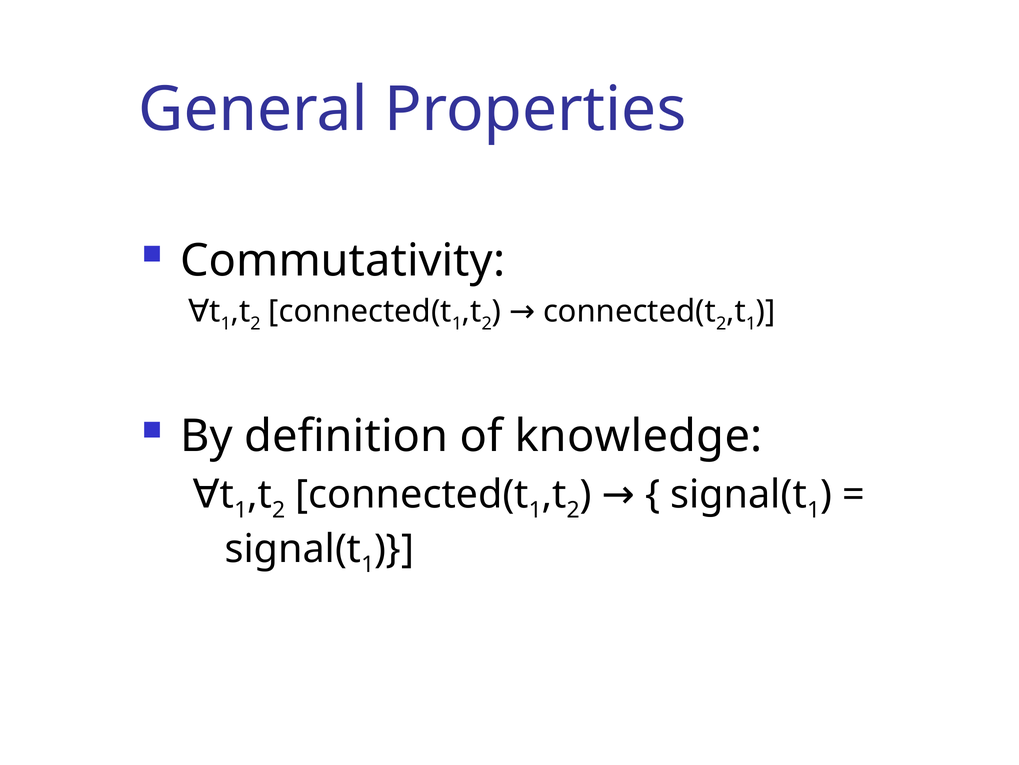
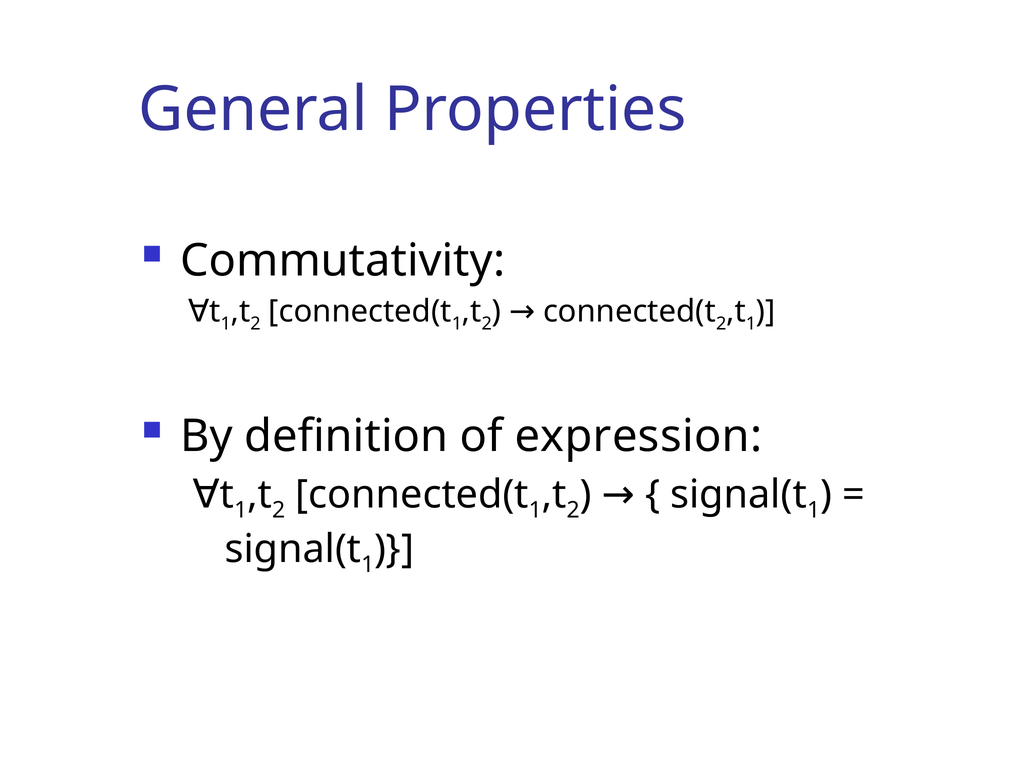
knowledge: knowledge -> expression (638, 436)
